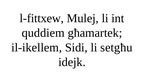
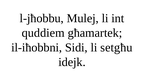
l-fittxew: l-fittxew -> l-jħobbu (42, 18)
il-ikellem: il-ikellem -> il-iħobbni (37, 47)
